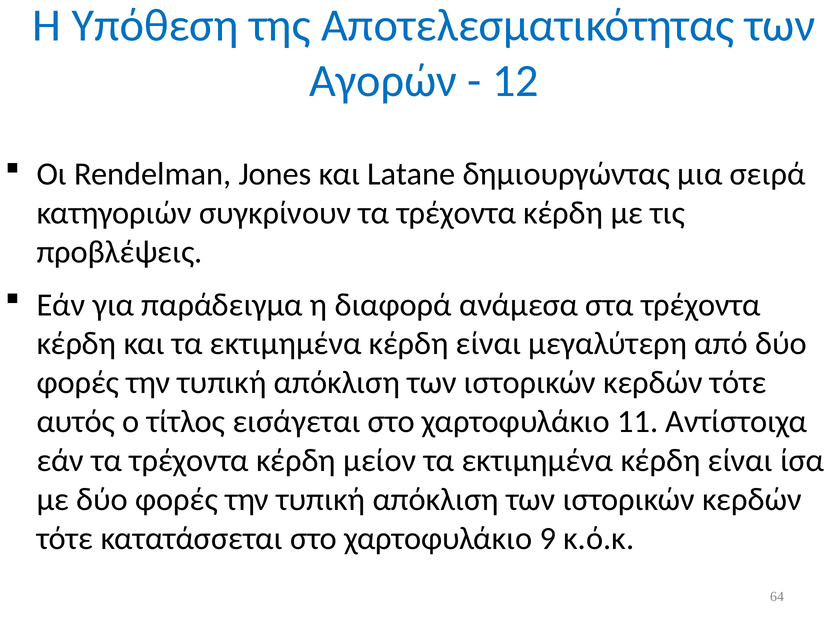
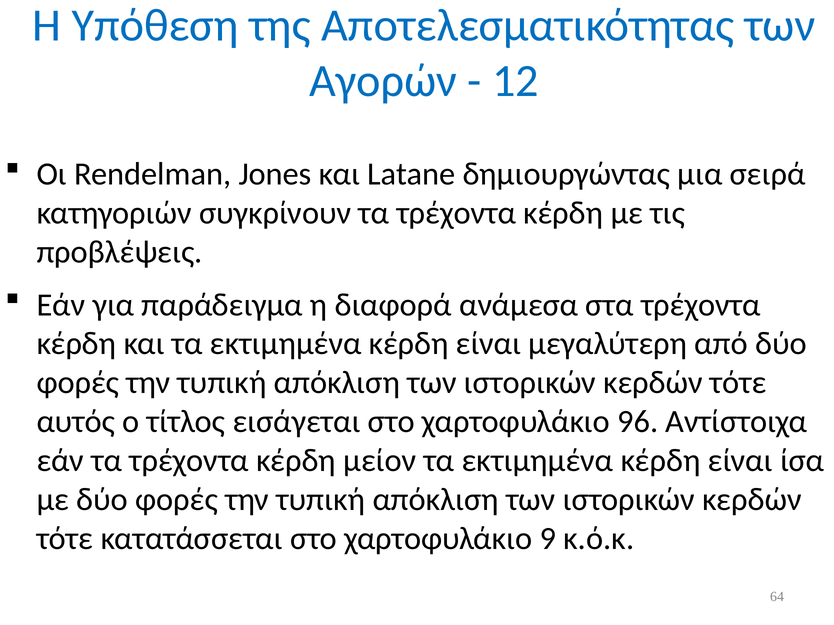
11: 11 -> 96 (638, 422)
